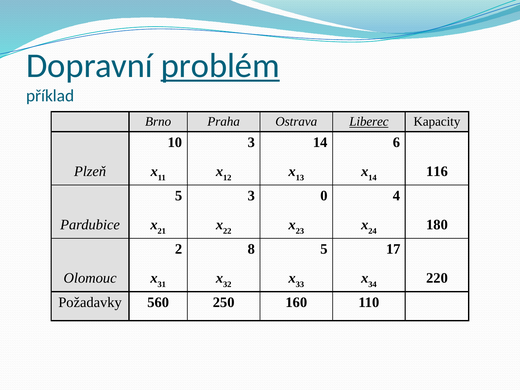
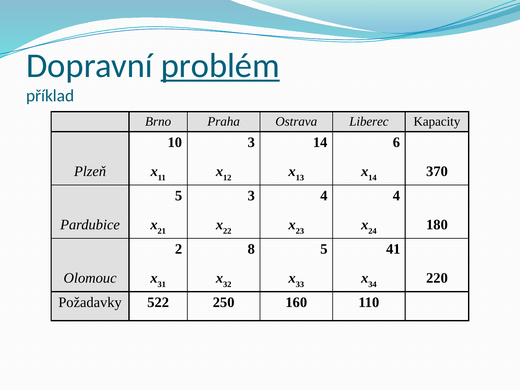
Liberec underline: present -> none (369, 122)
116: 116 -> 370 (437, 171)
3 0: 0 -> 4 (324, 196)
17: 17 -> 41 (393, 249)
560: 560 -> 522 (158, 302)
